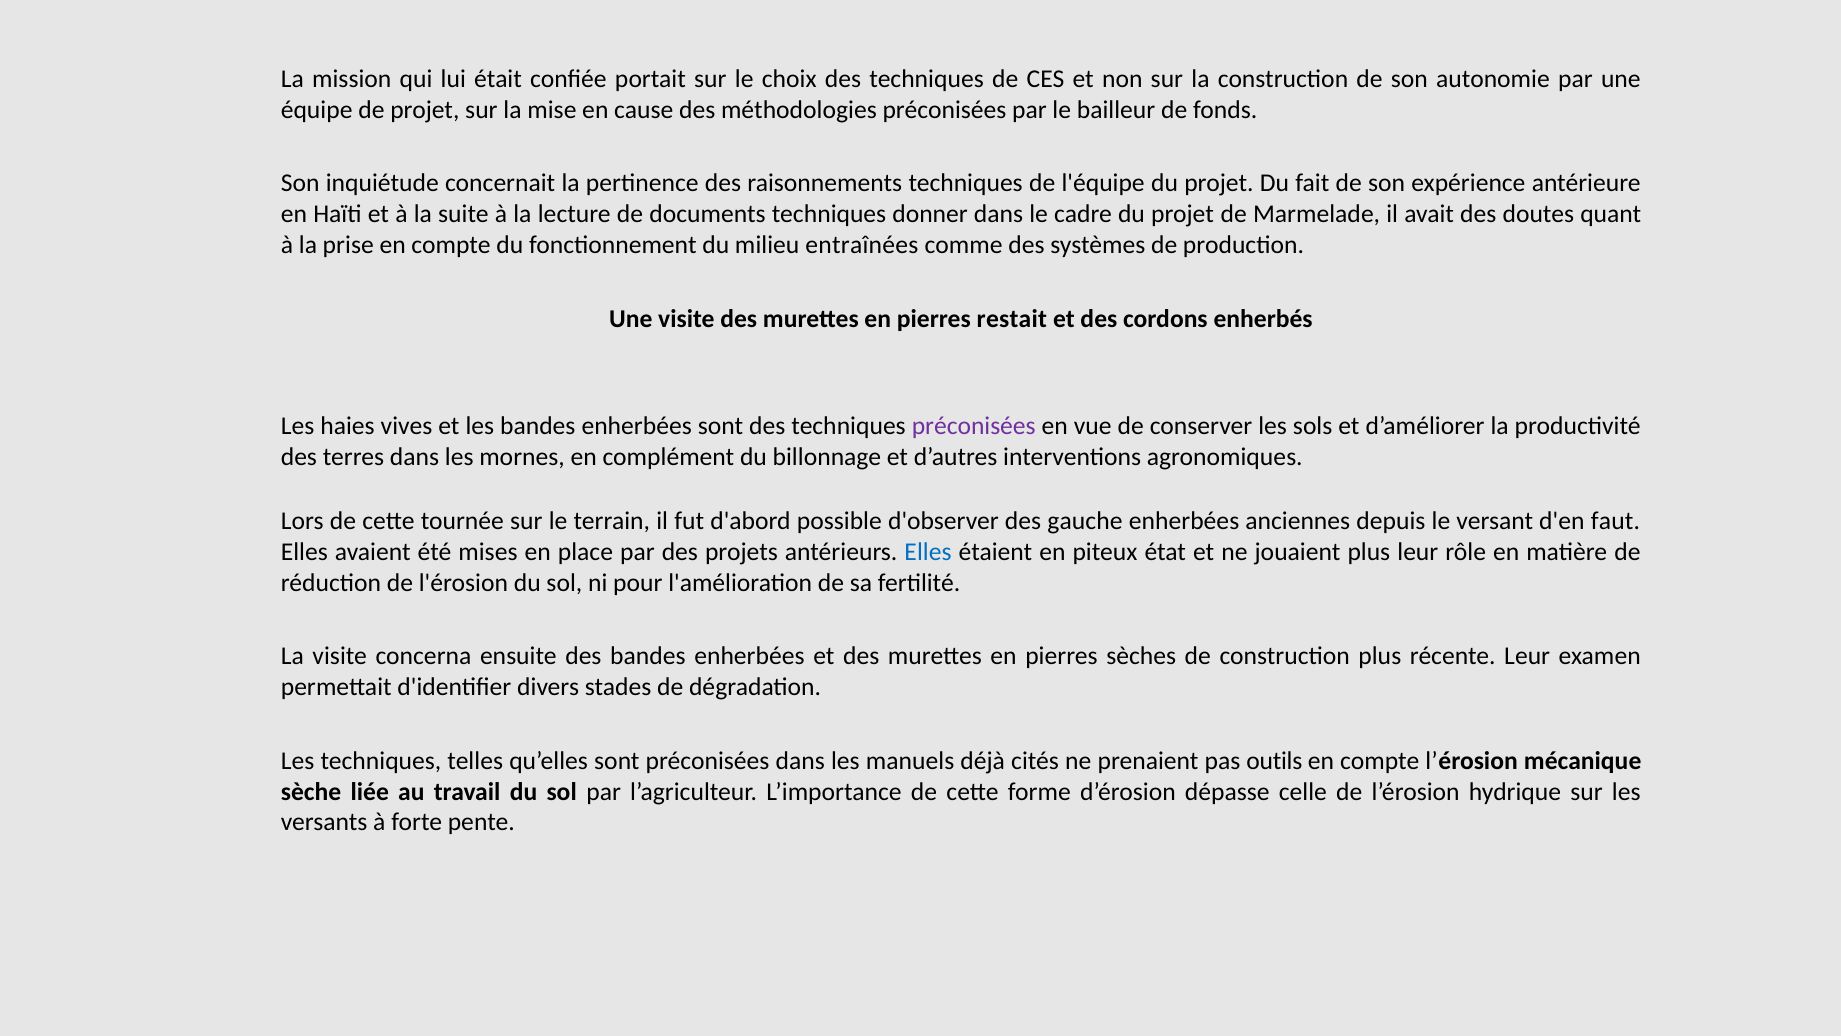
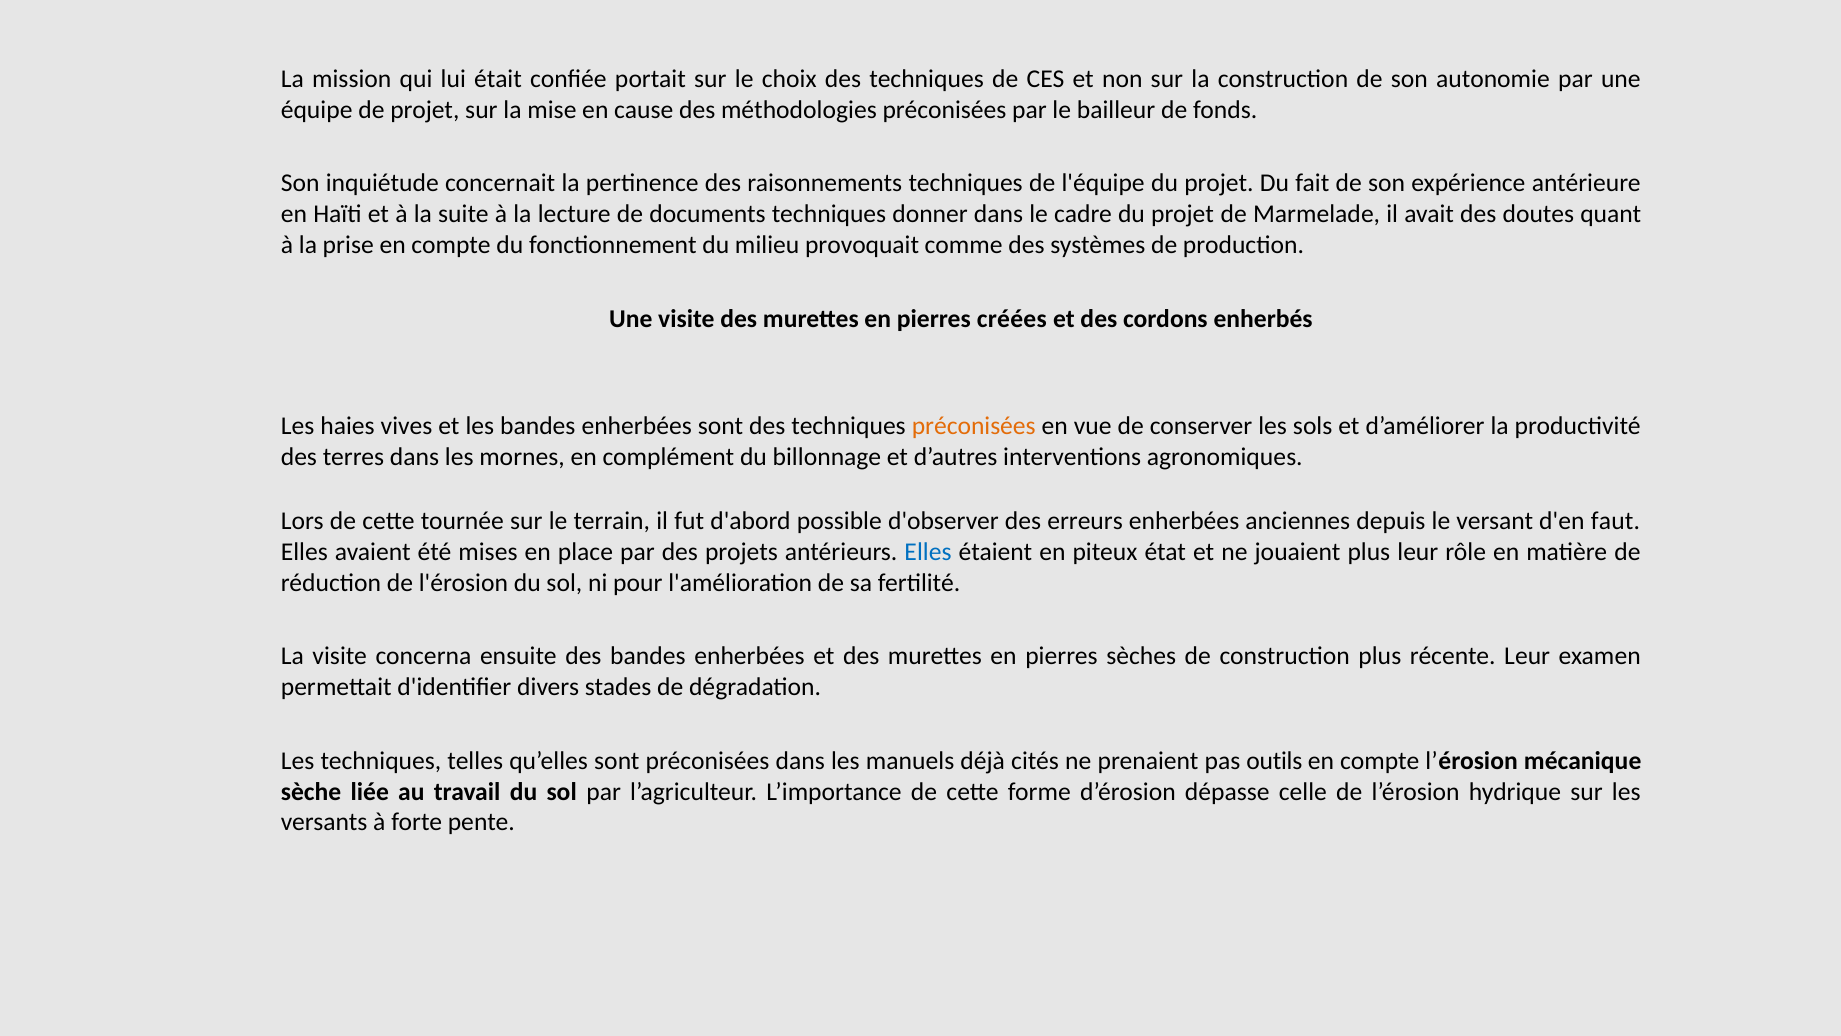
entraînées: entraînées -> provoquait (862, 245)
restait: restait -> créées (1012, 318)
préconisées colour: purple -> orange (974, 426)
gauche: gauche -> erreurs (1085, 521)
